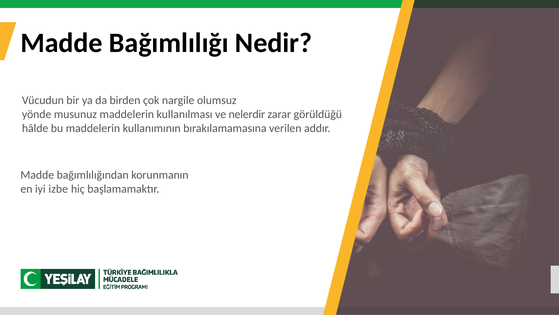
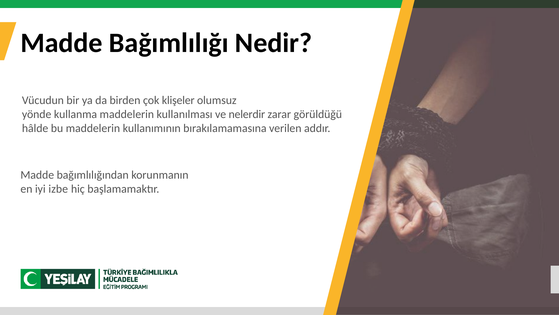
nargile: nargile -> klişeler (178, 100)
musunuz: musunuz -> kullanma (76, 114)
